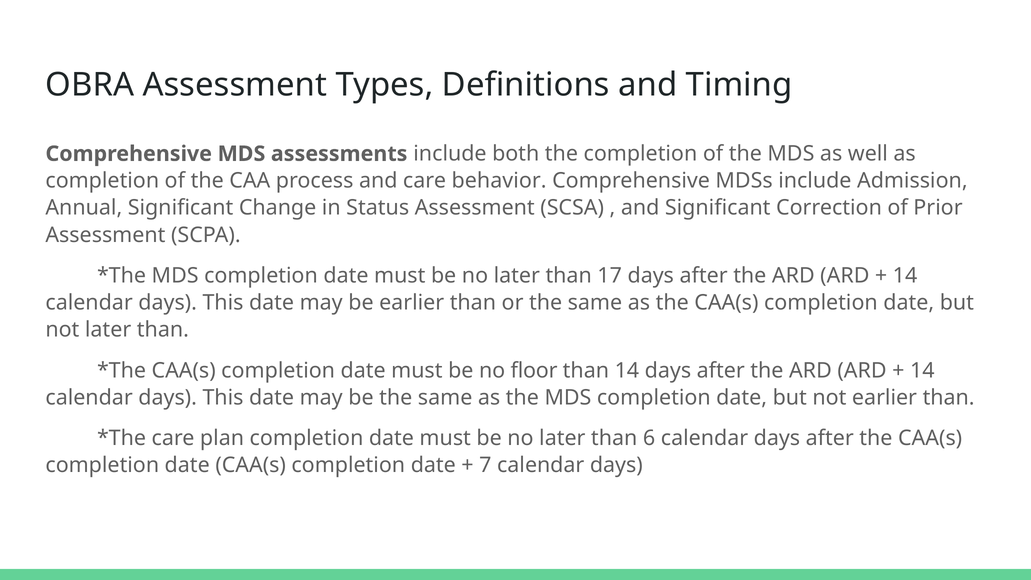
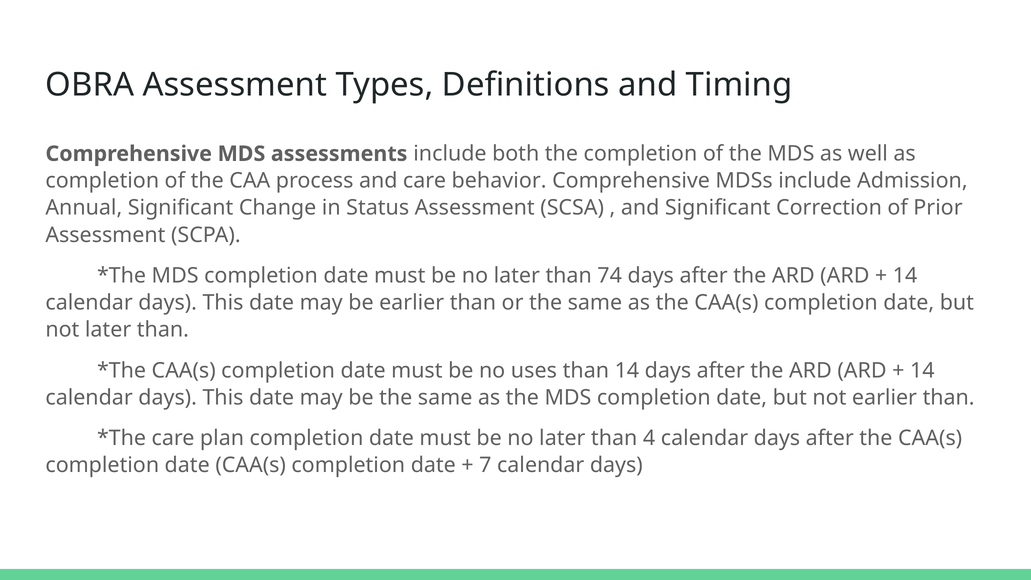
17: 17 -> 74 (610, 276)
floor: floor -> uses (534, 370)
6: 6 -> 4 (649, 438)
